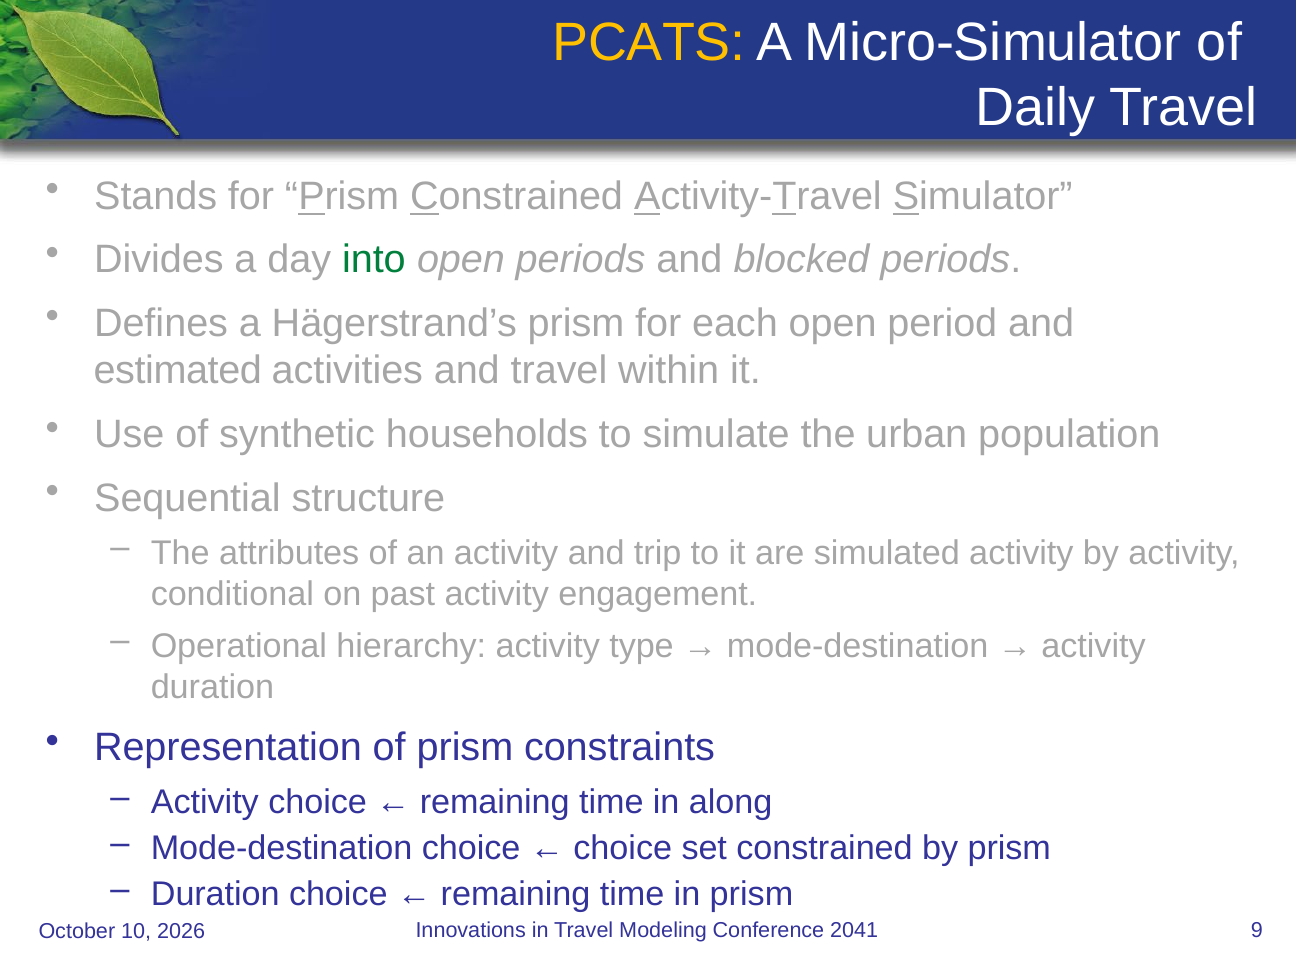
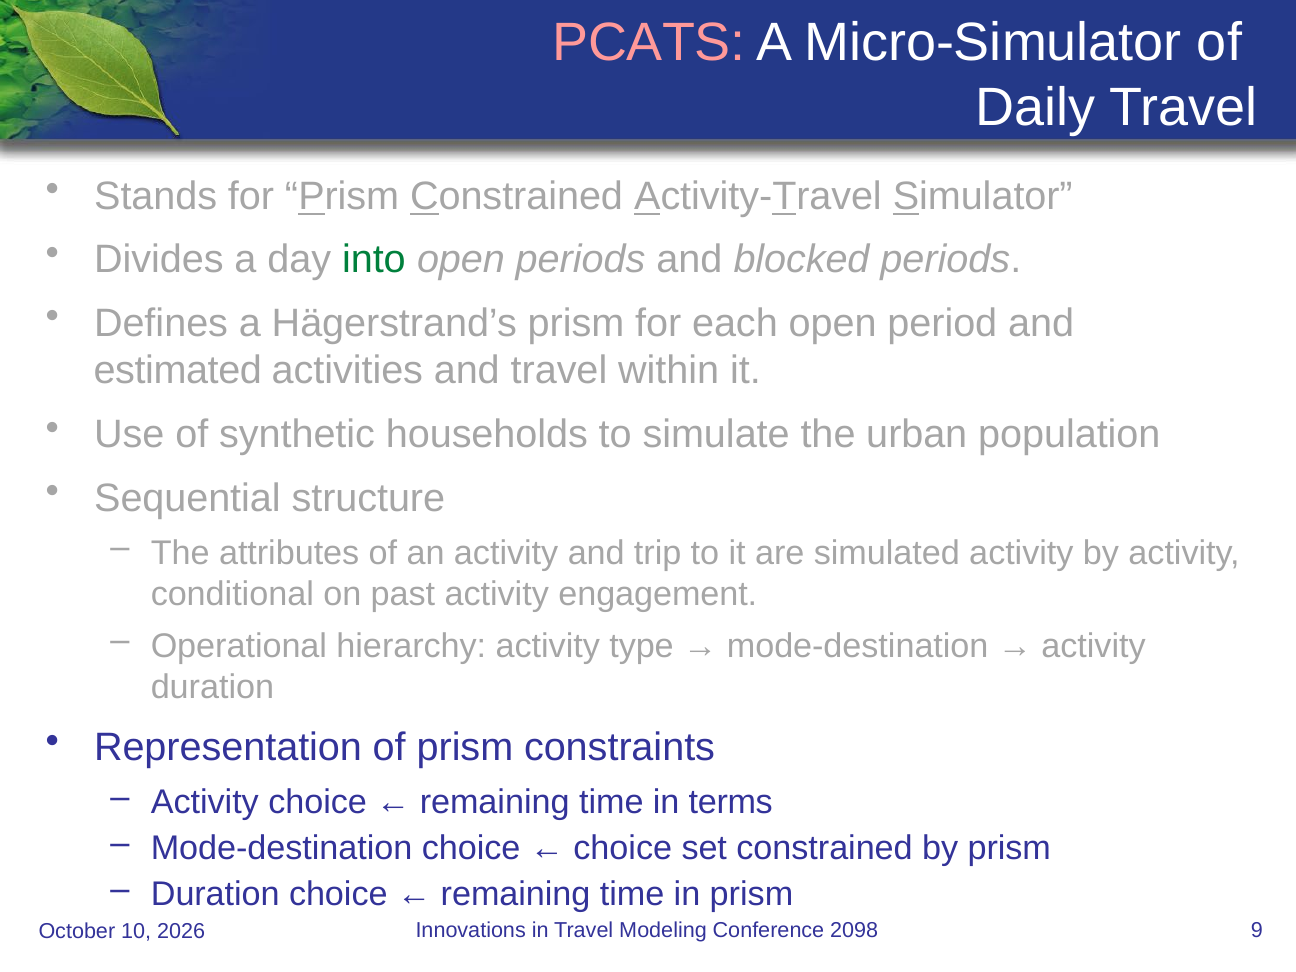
PCATS colour: yellow -> pink (649, 43)
along: along -> terms (731, 802)
2041: 2041 -> 2098 (854, 930)
